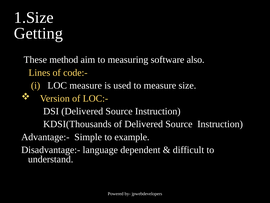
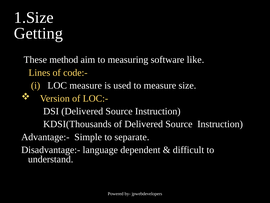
also: also -> like (195, 60)
example: example -> separate (132, 137)
